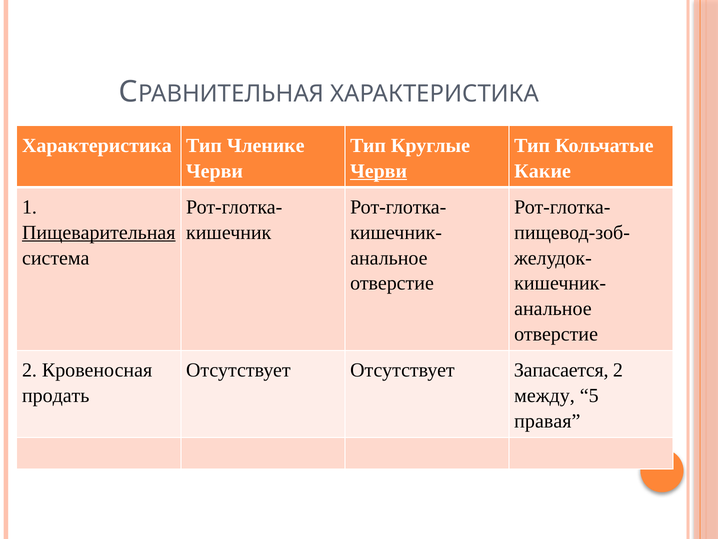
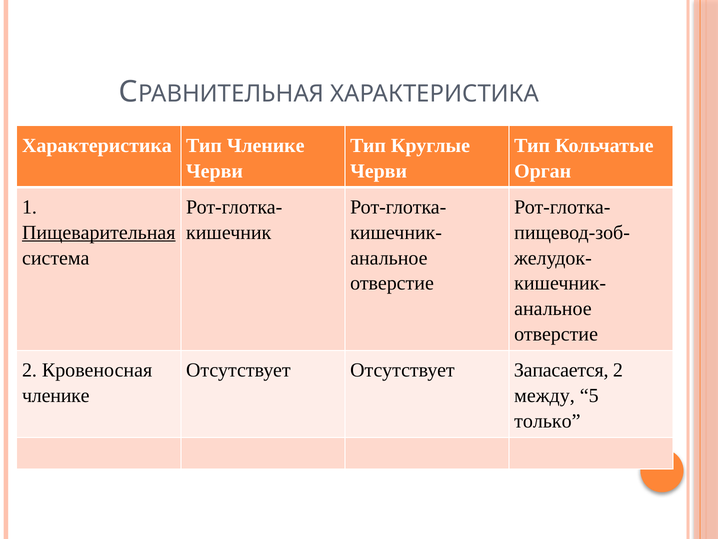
Черви underline: present -> none (379, 171)
Какие: Какие -> Орган (543, 171)
продать: продать -> членике (56, 395)
правая: правая -> только (547, 421)
